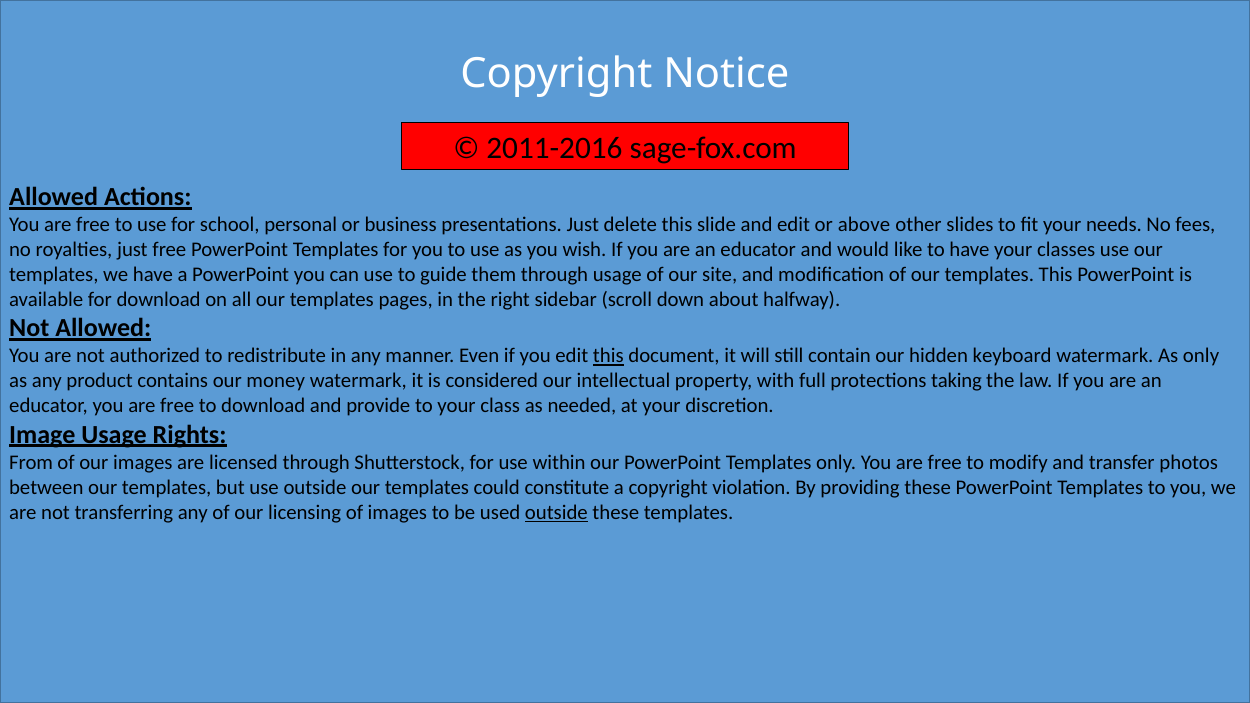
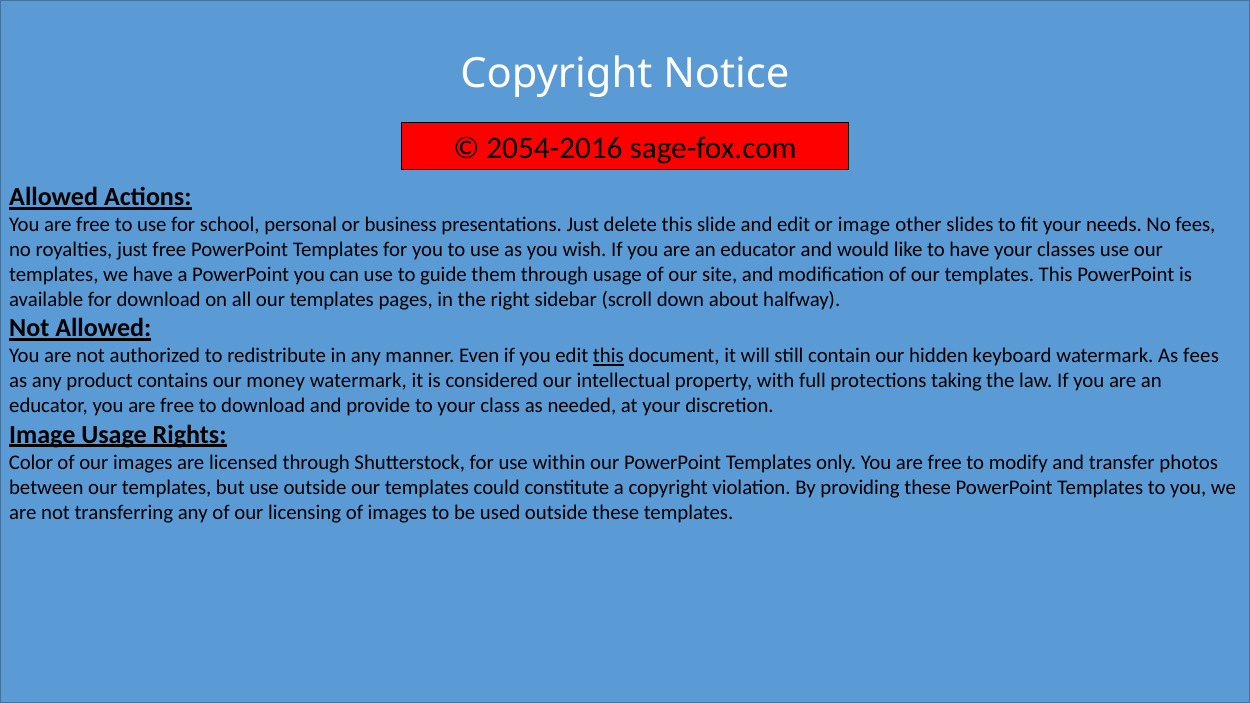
2011-2016: 2011-2016 -> 2054-2016 (554, 148)
or above: above -> image (864, 225)
As only: only -> fees (1201, 356)
From: From -> Color (31, 462)
outside underline: present -> none (556, 512)
